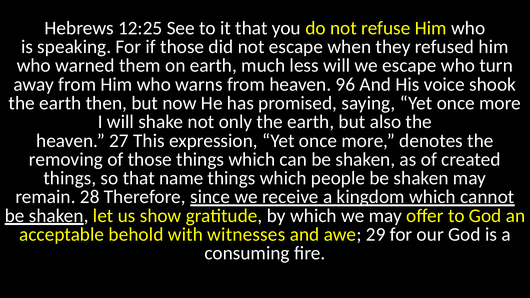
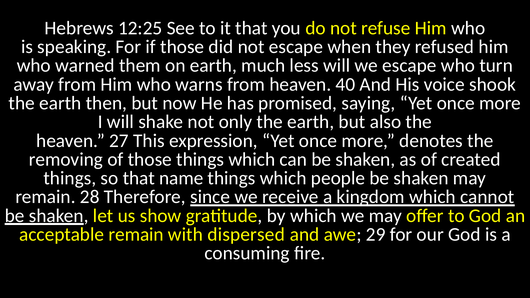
96: 96 -> 40 (345, 84)
acceptable behold: behold -> remain (136, 235)
witnesses: witnesses -> dispersed (246, 235)
